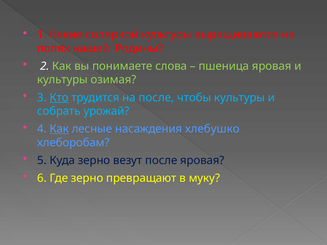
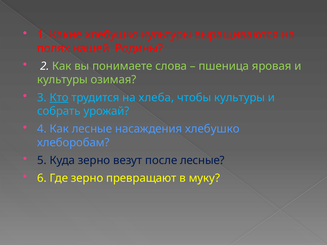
Какие соляркой: соляркой -> хлебушко (112, 35)
на после: после -> хлеба (156, 98)
Как underline: present -> none (59, 129)
после яровая: яровая -> лесные (202, 160)
